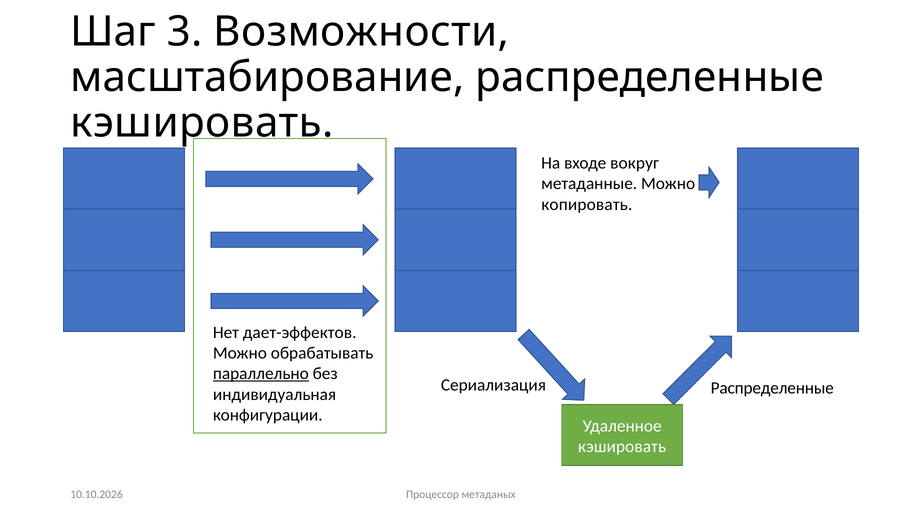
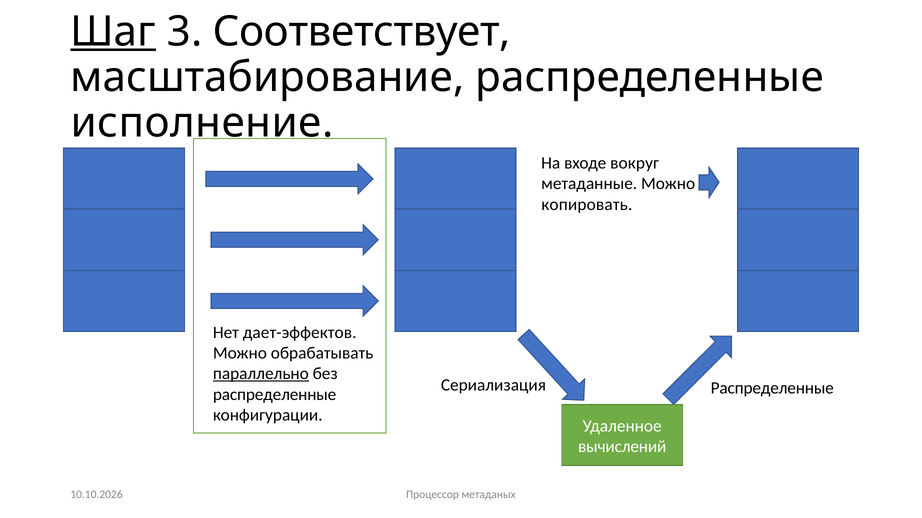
Шаг underline: none -> present (113, 32)
Возможности: Возможности -> Соответствует (362, 32)
кэшировать: кэшировать -> исполнение (202, 123)
индивидуальная: индивидуальная -> распределенные (275, 395)
кэшировать: кэшировать -> вычислений (622, 447)
